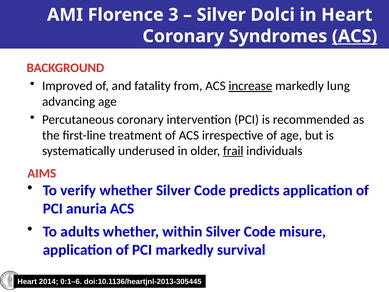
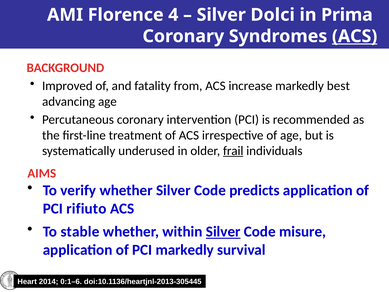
3: 3 -> 4 (173, 15)
in Heart: Heart -> Prima (347, 15)
increase underline: present -> none (250, 86)
lung: lung -> best (338, 86)
anuria: anuria -> rifiuto (86, 208)
adults: adults -> stable (80, 231)
Silver underline: none -> present (223, 231)
